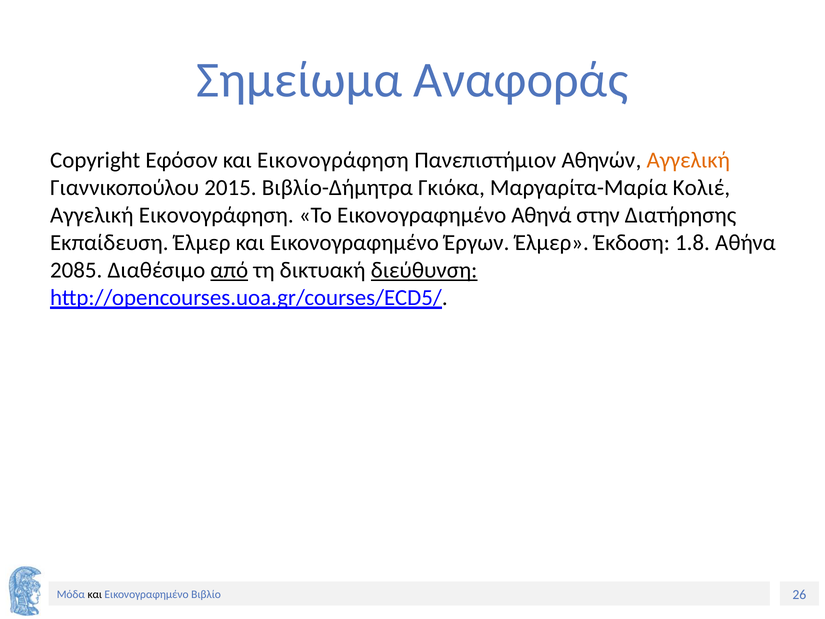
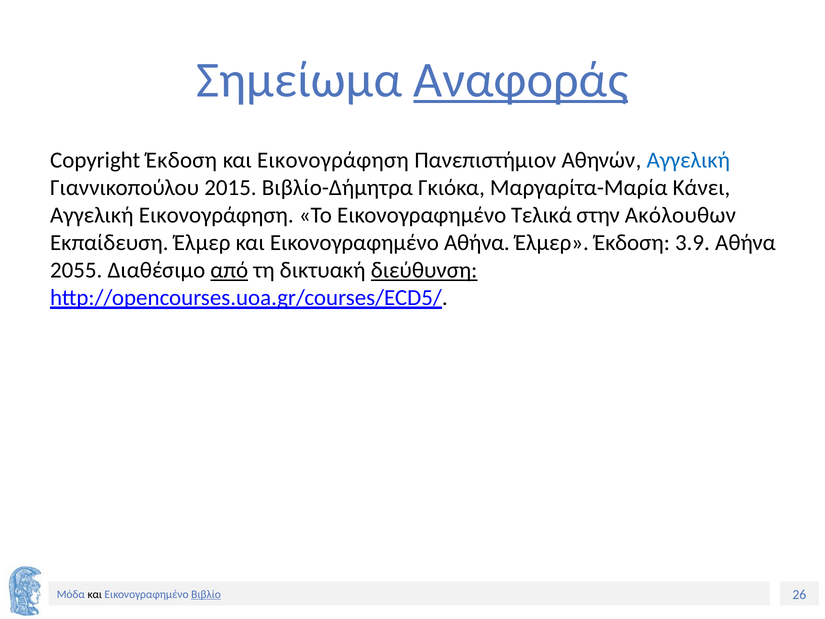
Αναφοράς underline: none -> present (521, 80)
Copyright Εφόσον: Εφόσον -> Έκδοση (181, 160)
Αγγελική colour: orange -> blue (688, 160)
Κολιέ: Κολιέ -> Κάνει (701, 188)
Αθηνά: Αθηνά -> Τελικά (541, 215)
Διατήρησης: Διατήρησης -> Ακόλουθων (680, 215)
Εικονογραφημένο Έργων: Έργων -> Αθήνα (477, 243)
1.8: 1.8 -> 3.9 (692, 243)
2085: 2085 -> 2055 (76, 270)
Βιβλίο underline: none -> present (206, 594)
